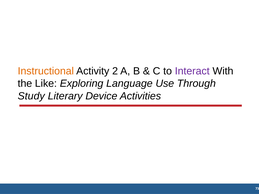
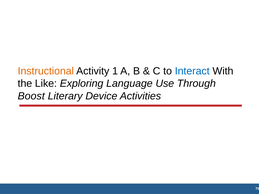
2: 2 -> 1 (115, 71)
Interact colour: purple -> blue (192, 71)
Study: Study -> Boost (31, 96)
